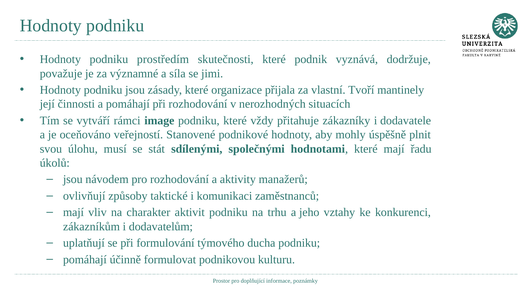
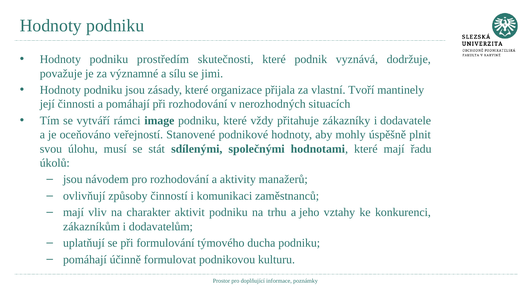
síla: síla -> sílu (178, 74)
taktické: taktické -> činností (169, 196)
